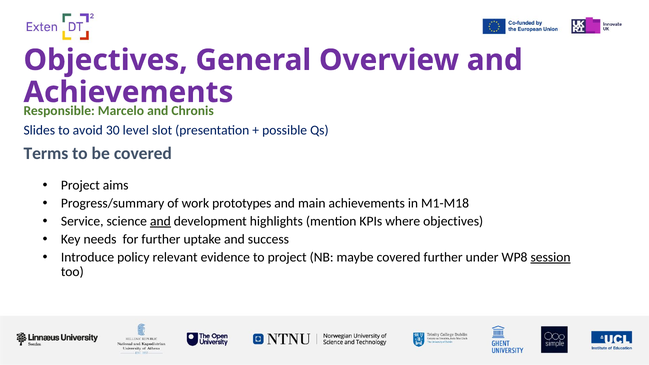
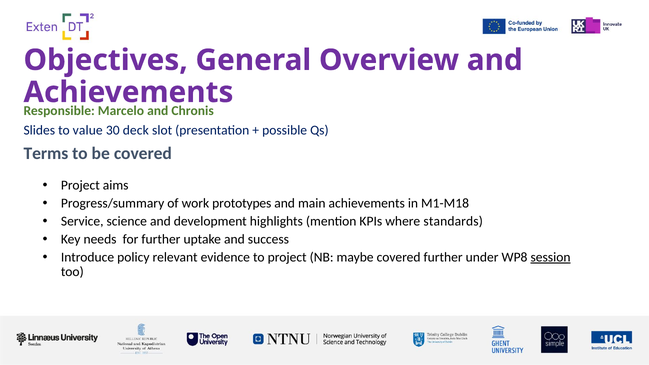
avoid: avoid -> value (88, 130)
level: level -> deck (136, 130)
and underline: present -> none (160, 221)
where objectives: objectives -> standards (453, 221)
